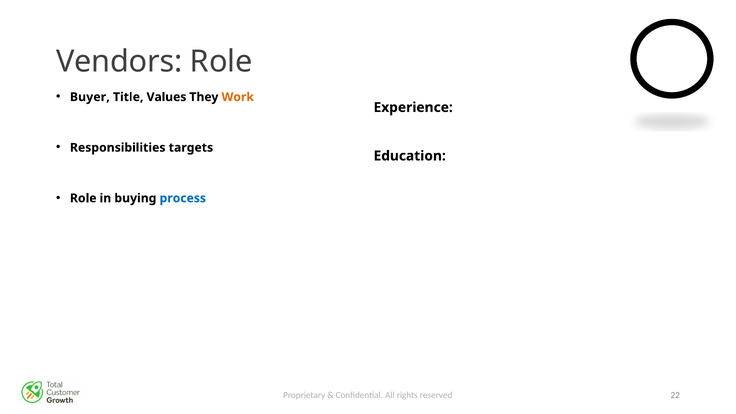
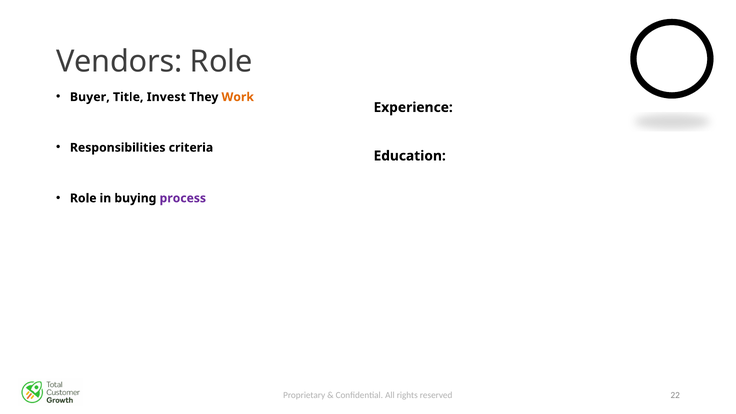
Values: Values -> Invest (166, 97)
targets: targets -> criteria (191, 148)
process colour: blue -> purple (183, 198)
